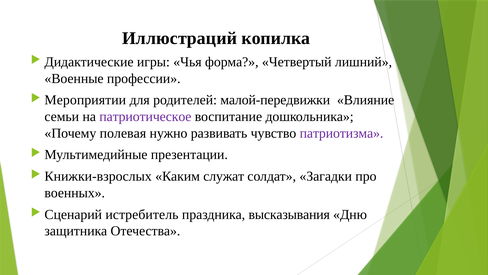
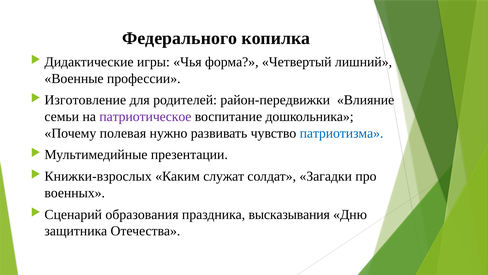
Иллюстраций: Иллюстраций -> Федерального (180, 38)
Мероприятии: Мероприятии -> Изготовление (85, 100)
малой-передвижки: малой-передвижки -> район-передвижки (275, 100)
патриотизма colour: purple -> blue (342, 133)
истребитель: истребитель -> образования (142, 214)
